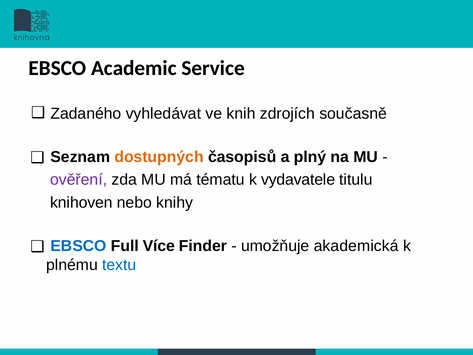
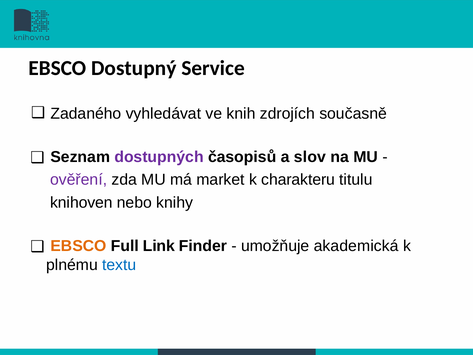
Academic: Academic -> Dostupný (134, 68)
dostupných colour: orange -> purple (159, 157)
plný: plný -> slov (310, 157)
tématu: tématu -> market (221, 180)
vydavatele: vydavatele -> charakteru (298, 180)
EBSCO colour: blue -> orange (78, 246)
Více: Více -> Link (159, 246)
